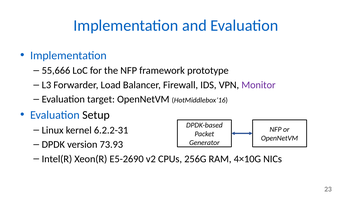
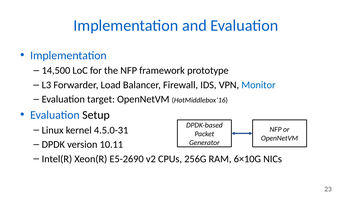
55,666: 55,666 -> 14,500 (56, 71)
Monitor colour: purple -> blue (259, 85)
6.2.2-31: 6.2.2-31 -> 4.5.0-31 (111, 130)
73.93: 73.93 -> 10.11 (111, 145)
4×10G: 4×10G -> 6×10G (247, 159)
